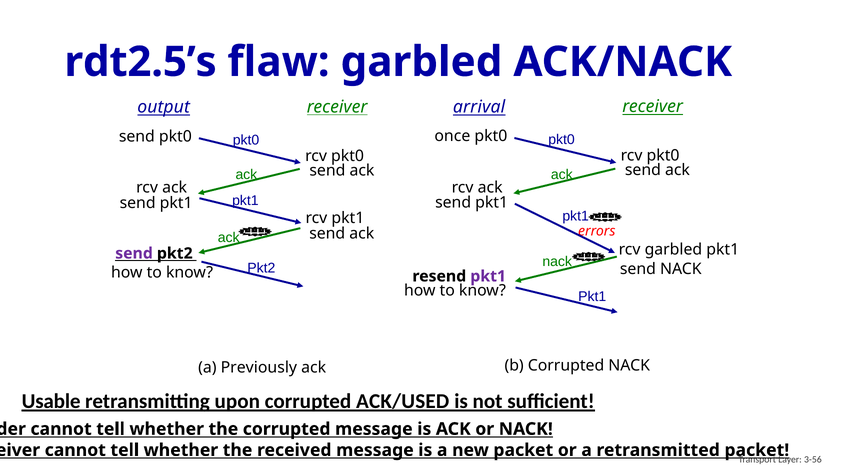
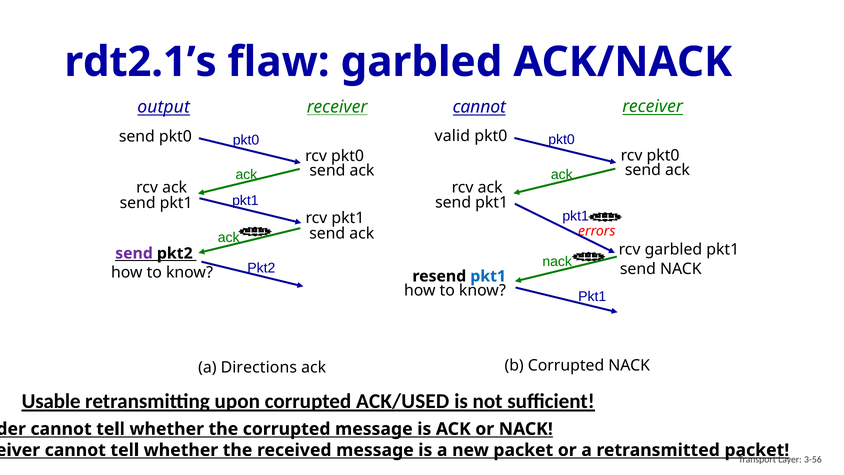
rdt2.5’s: rdt2.5’s -> rdt2.1’s (141, 62)
arrival: arrival -> cannot (479, 107)
once: once -> valid (452, 136)
pkt1 colour: purple -> blue (488, 276)
Previously: Previously -> Directions (259, 368)
